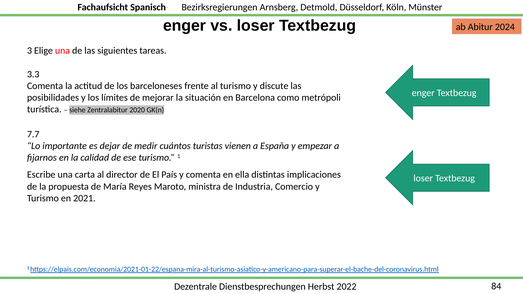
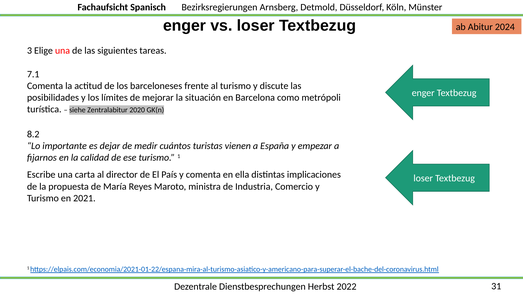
3.3: 3.3 -> 7.1 (33, 74)
7.7: 7.7 -> 8.2 (33, 134)
84: 84 -> 31 (496, 287)
